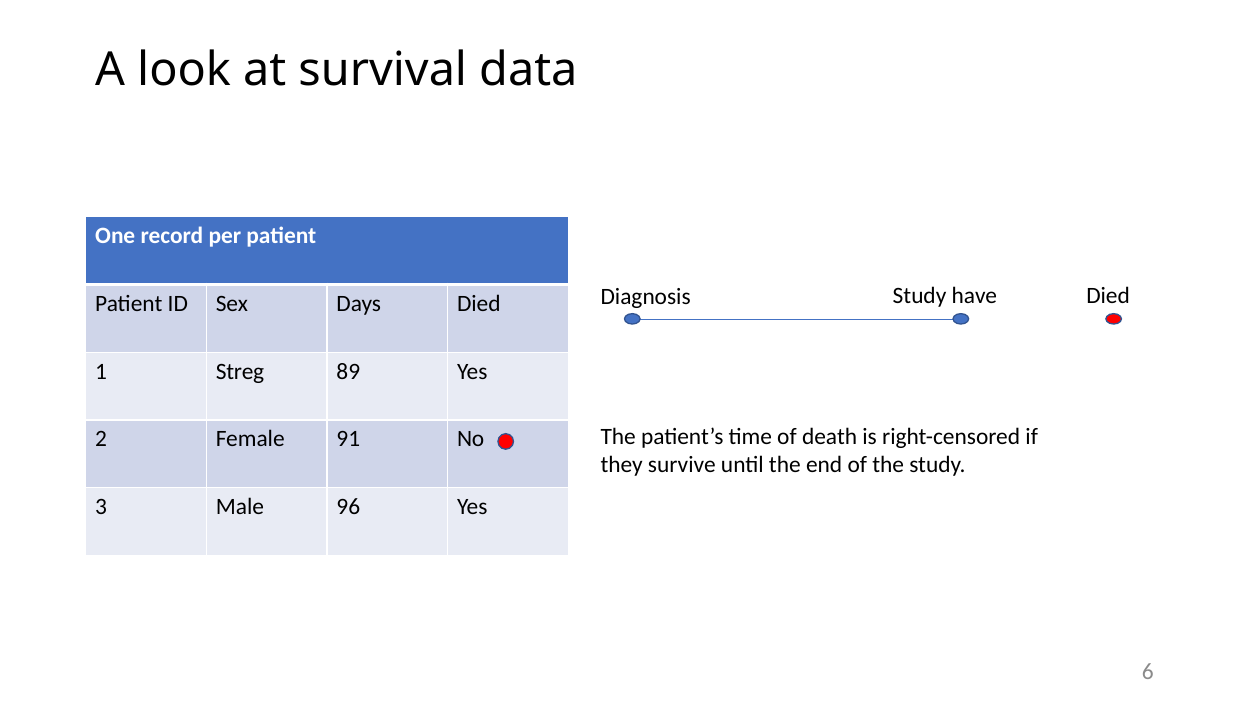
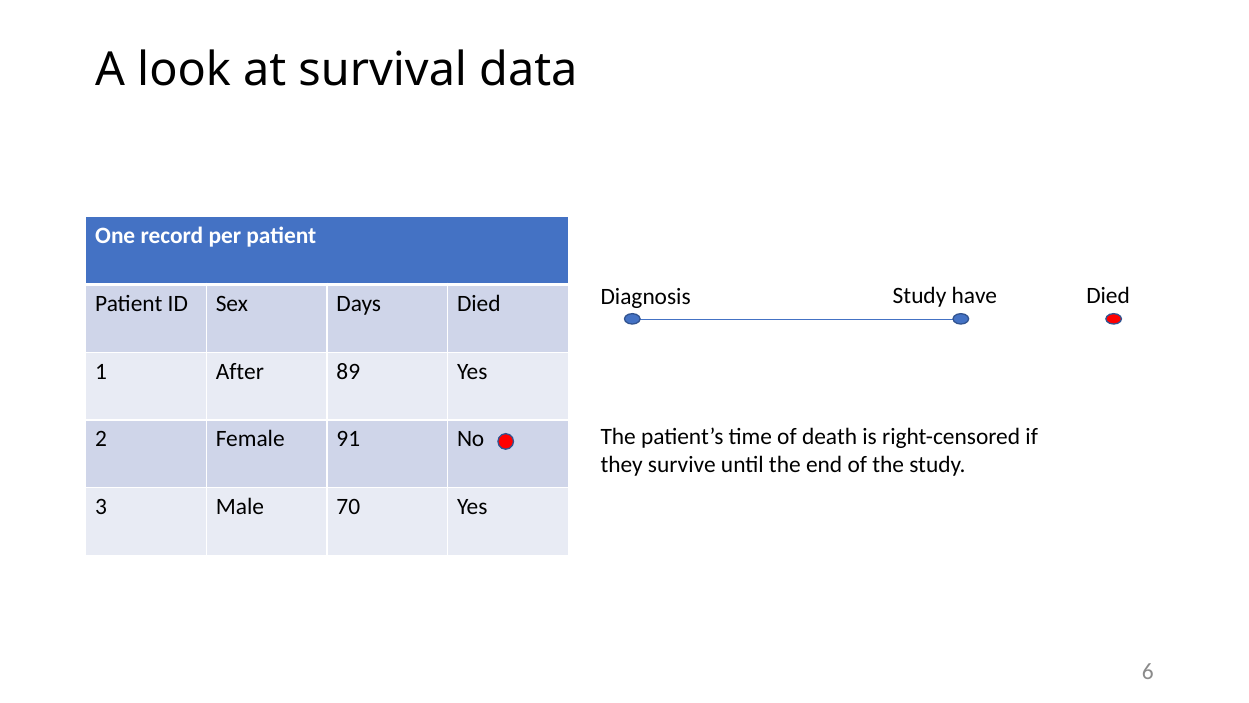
Streg: Streg -> After (240, 371)
96: 96 -> 70 (348, 507)
